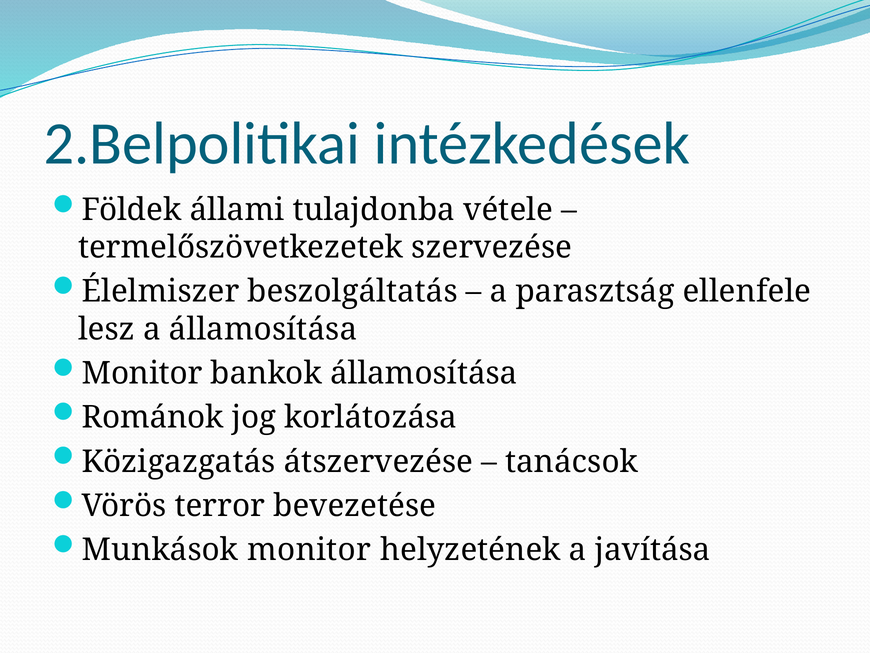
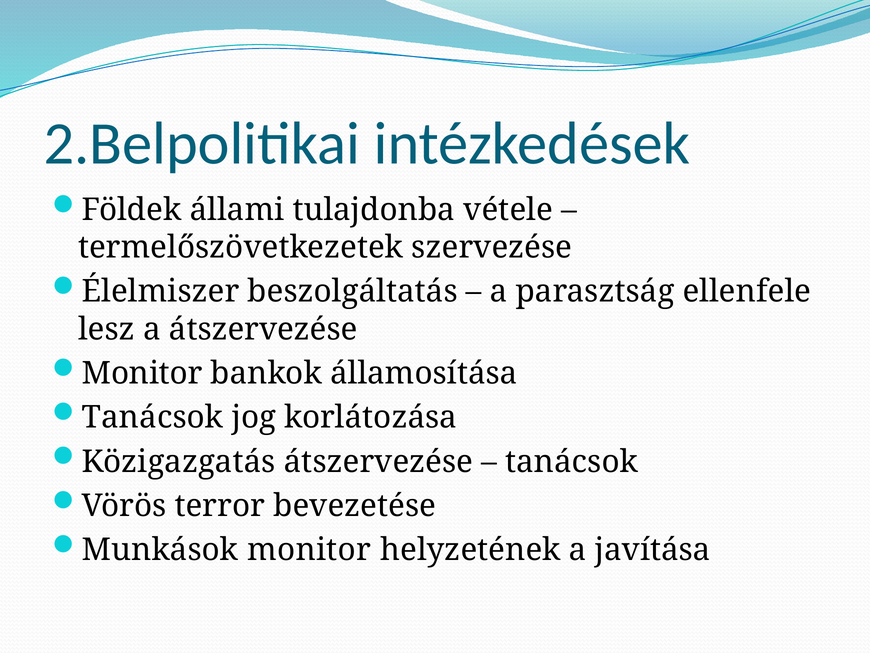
a államosítása: államosítása -> átszervezése (263, 329)
Románok: Románok -> Tanácsok (153, 417)
